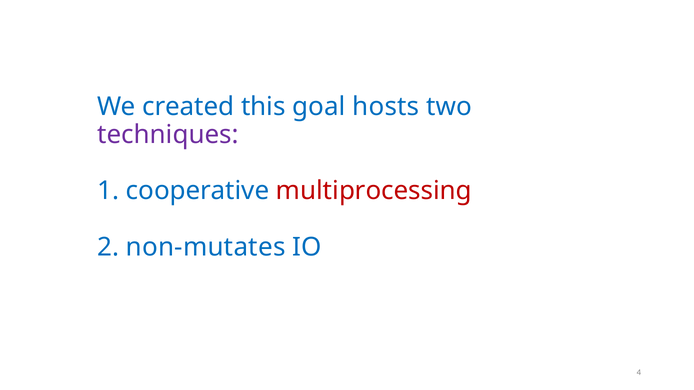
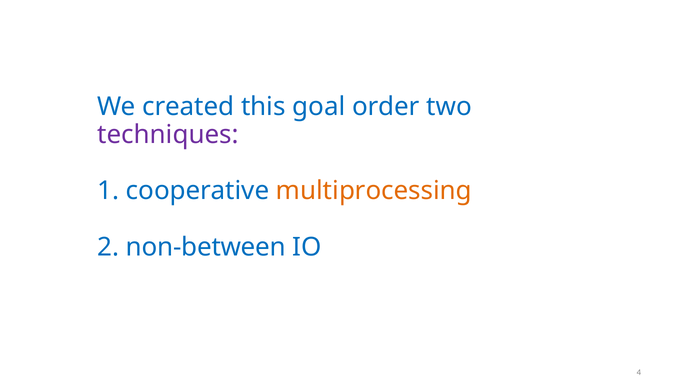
hosts: hosts -> order (386, 107)
multiprocessing colour: red -> orange (374, 191)
non-mutates: non-mutates -> non-between (206, 247)
